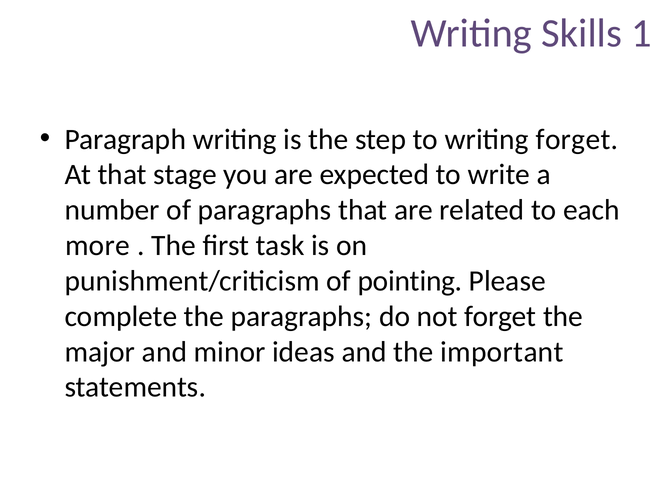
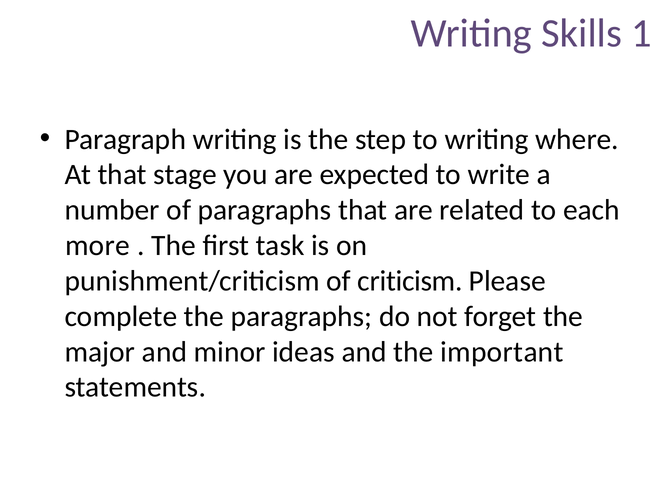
writing forget: forget -> where (577, 139)
pointing: pointing -> criticism (410, 281)
